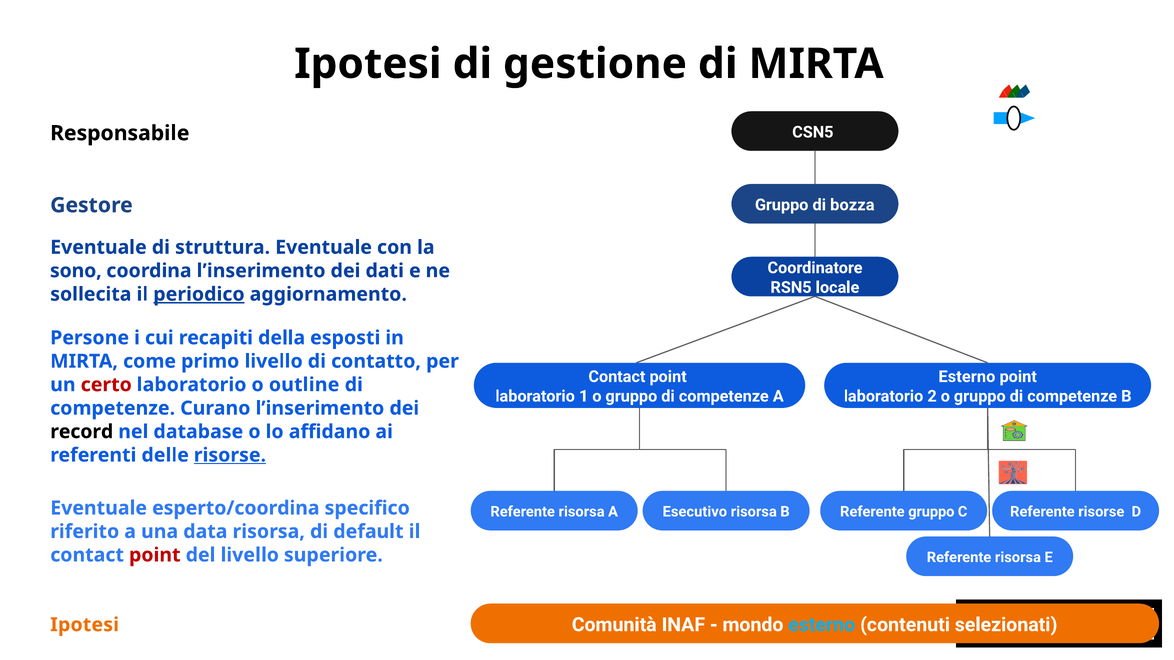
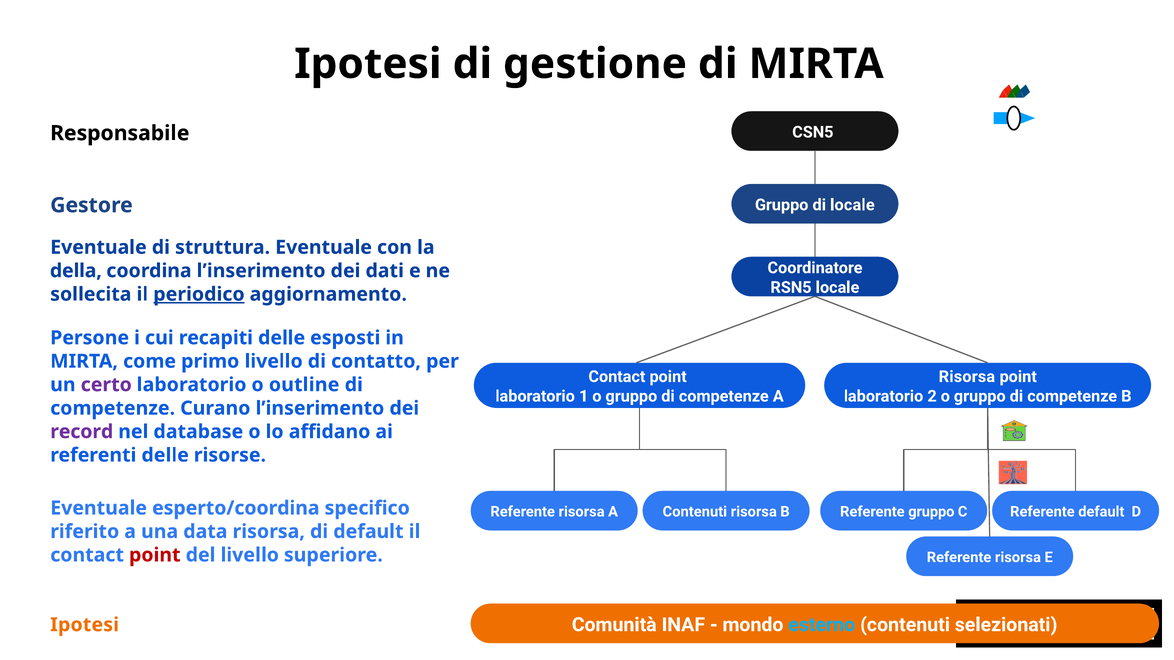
di bozza: bozza -> locale (852, 205)
sono: sono -> della (76, 271)
recapiti della: della -> delle (282, 338)
Esterno: Esterno -> Risorsa (967, 377)
certo colour: red -> purple (106, 385)
record colour: black -> purple (82, 432)
risorse underline: present -> none (230, 455)
A Esecutivo: Esecutivo -> Contenuti (695, 512)
Referente risorse: risorse -> default (1101, 512)
